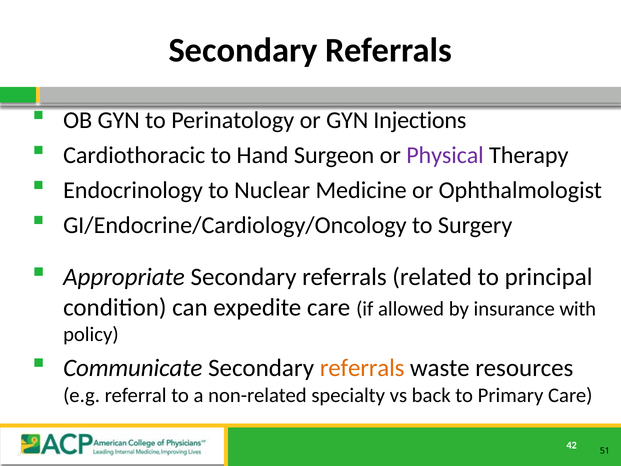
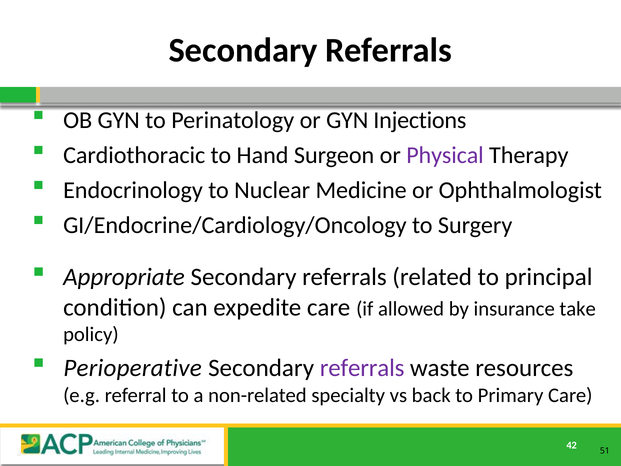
with: with -> take (578, 309)
Communicate: Communicate -> Perioperative (133, 368)
referrals colour: orange -> purple (362, 368)
